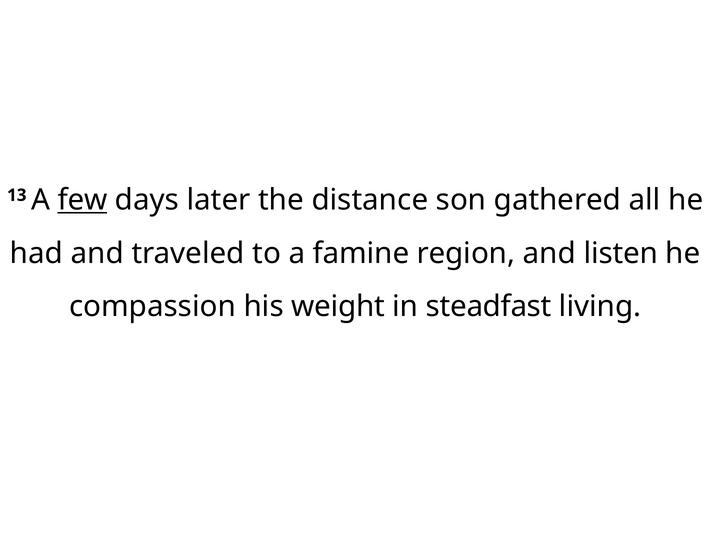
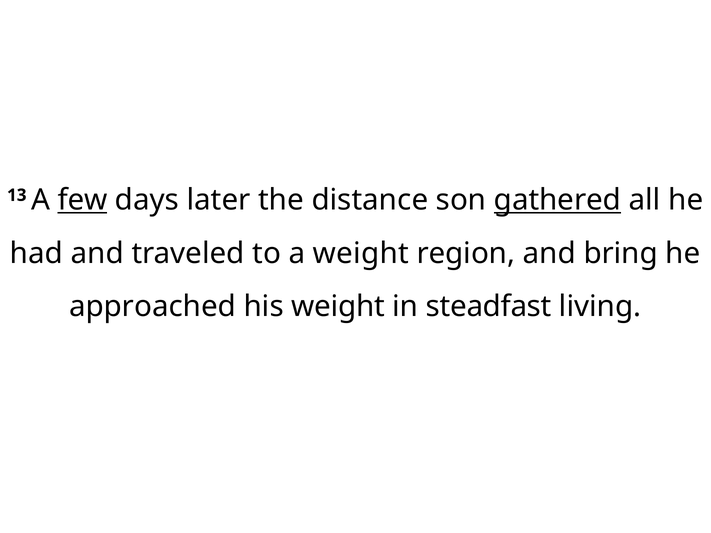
gathered underline: none -> present (557, 200)
a famine: famine -> weight (361, 253)
listen: listen -> bring (621, 253)
compassion: compassion -> approached (152, 307)
